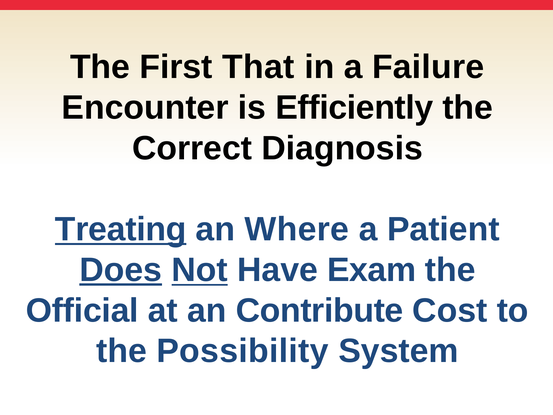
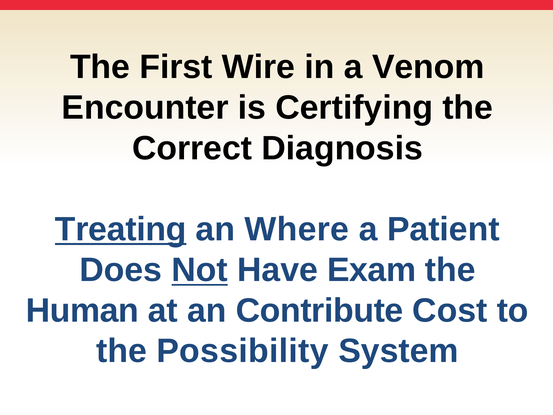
That: That -> Wire (258, 67)
Failure: Failure -> Venom (428, 67)
Efficiently: Efficiently -> Certifying (354, 108)
Does underline: present -> none (121, 270)
Official: Official -> Human (82, 310)
